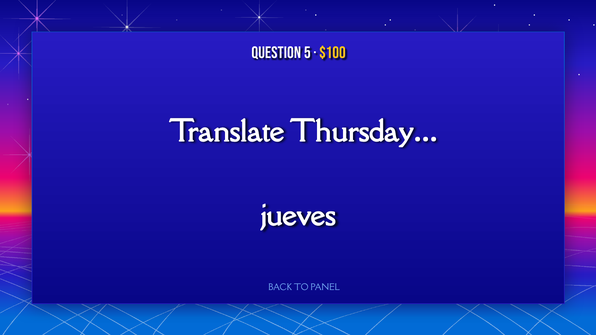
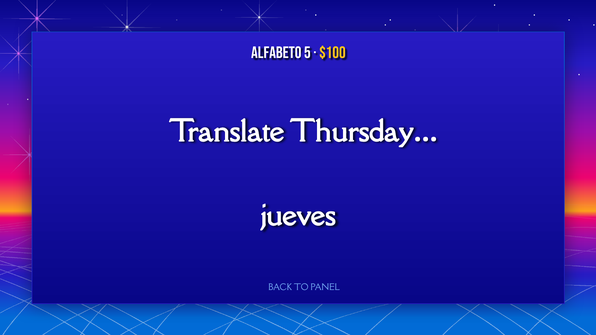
QUESTION: QUESTION -> ALFABETO (276, 53)
